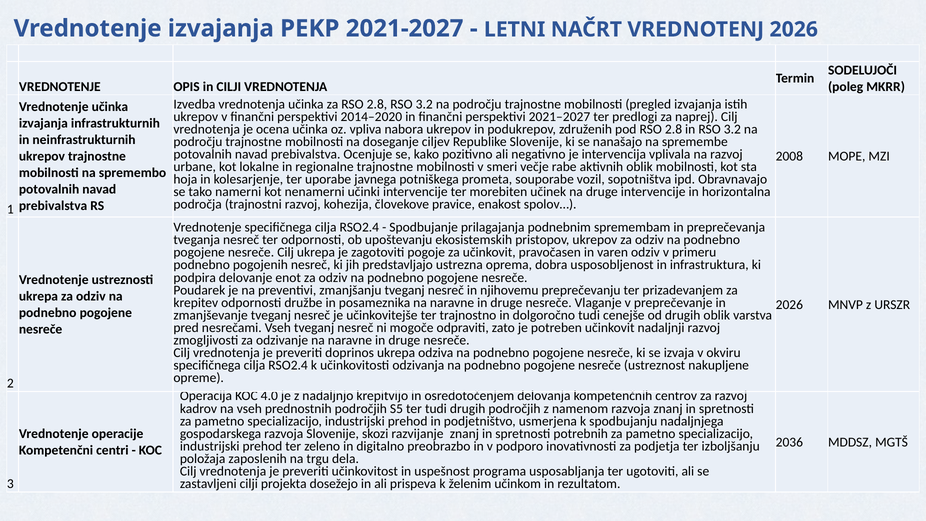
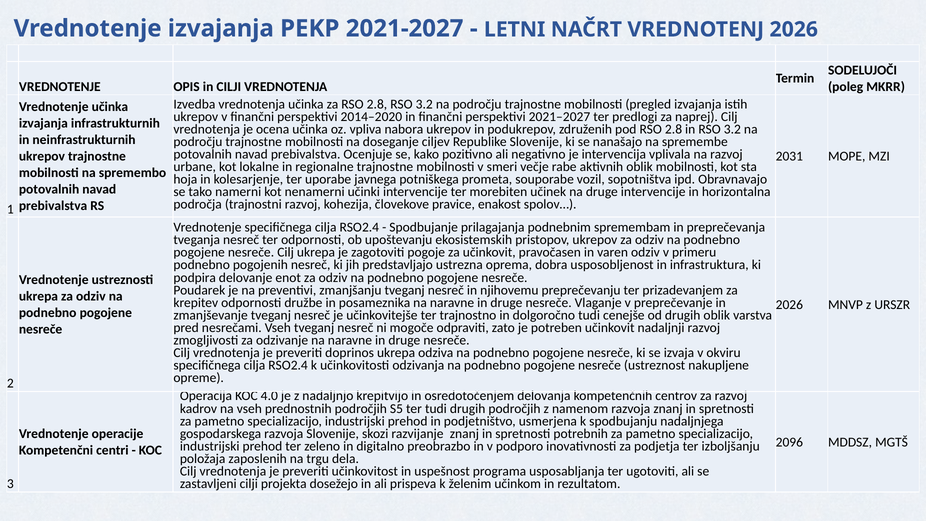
2008: 2008 -> 2031 (789, 156)
2036: 2036 -> 2096 (789, 442)
